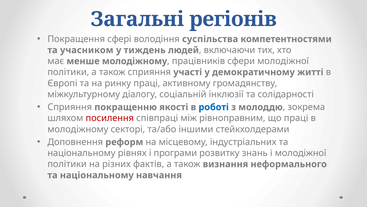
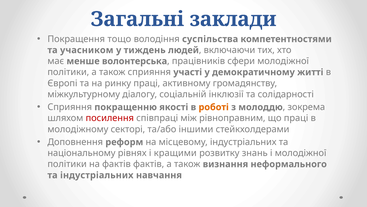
регіонів: регіонів -> заклади (233, 19)
сфері: сфері -> тощо (119, 39)
менше молодіжному: молодіжному -> волонтерська (135, 61)
роботі colour: blue -> orange (214, 107)
програми: програми -> кращими (175, 153)
на різних: різних -> фактів (116, 164)
національному: національному -> індустріальних (97, 175)
